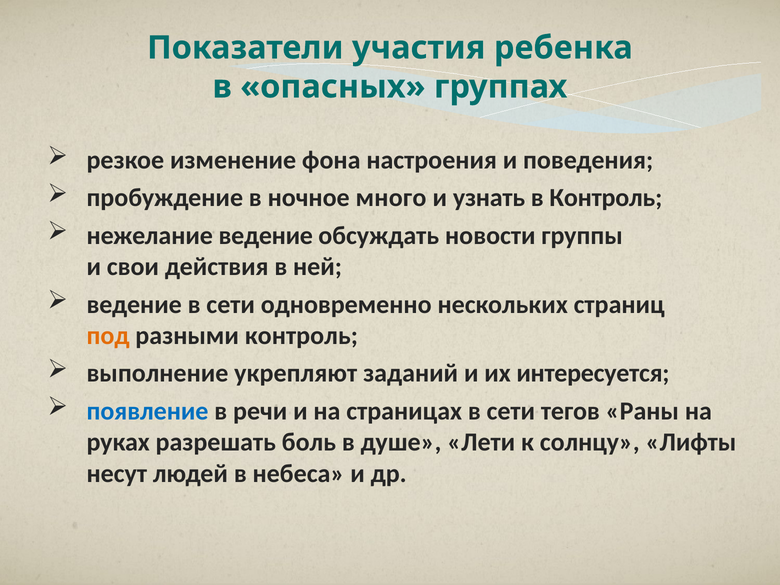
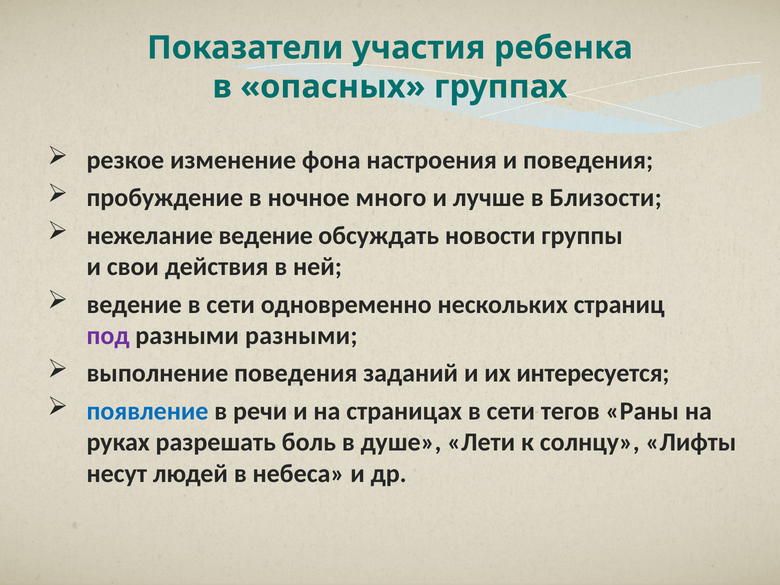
узнать: узнать -> лучше (489, 198)
в Контроль: Контроль -> Близости (606, 198)
под colour: orange -> purple (108, 336)
разными контроль: контроль -> разными (301, 336)
выполнение укрепляют: укрепляют -> поведения (296, 373)
